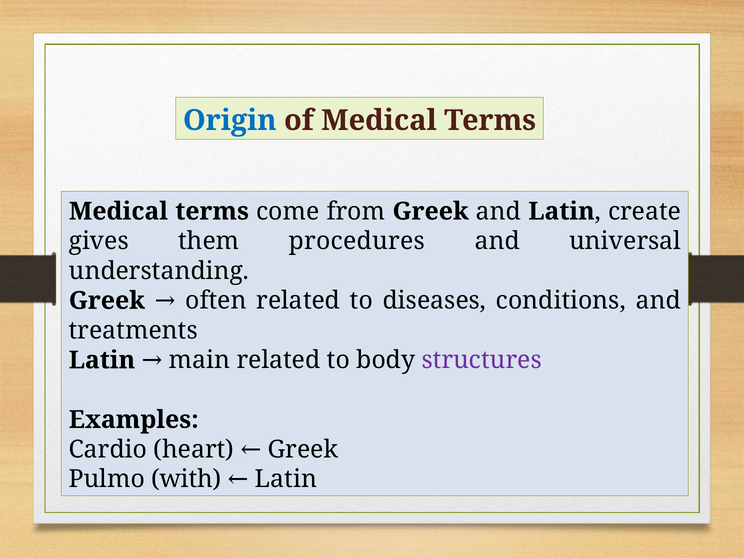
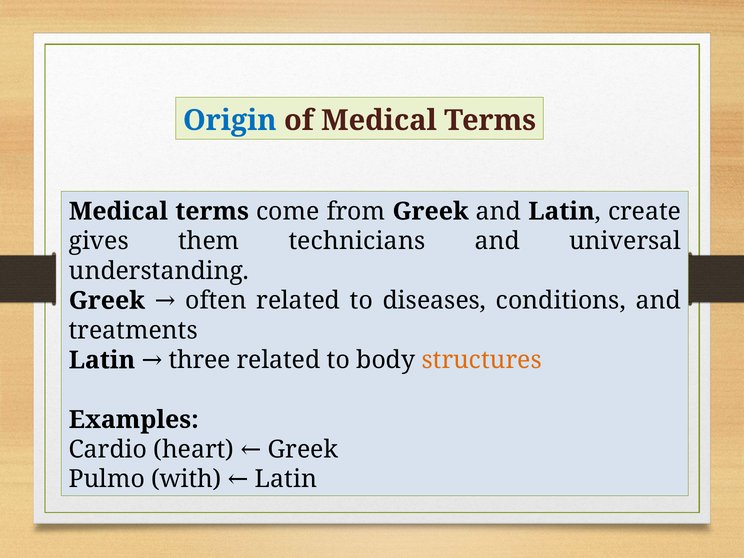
procedures: procedures -> technicians (357, 241)
main: main -> three (200, 360)
structures colour: purple -> orange (482, 360)
